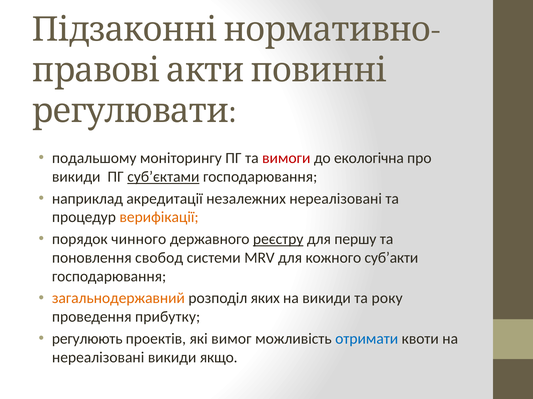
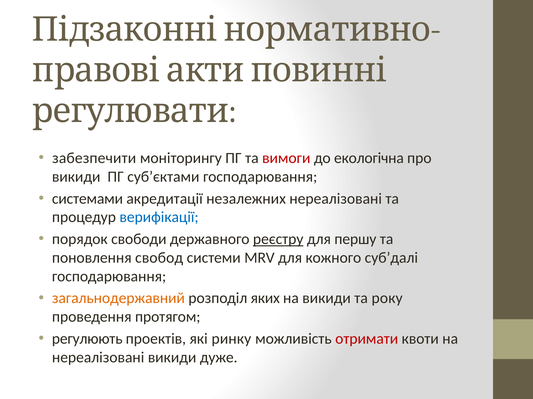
подальшому: подальшому -> забезпечити (94, 158)
суб’єктами underline: present -> none (163, 177)
наприклад: наприклад -> системами (87, 199)
верифікації colour: orange -> blue (159, 218)
чинного: чинного -> свободи (139, 240)
суб’акти: суб’акти -> суб’далі (391, 258)
прибутку: прибутку -> протягом (168, 317)
вимог: вимог -> ринку (231, 339)
отримати colour: blue -> red (367, 339)
якщо: якщо -> дуже (219, 358)
